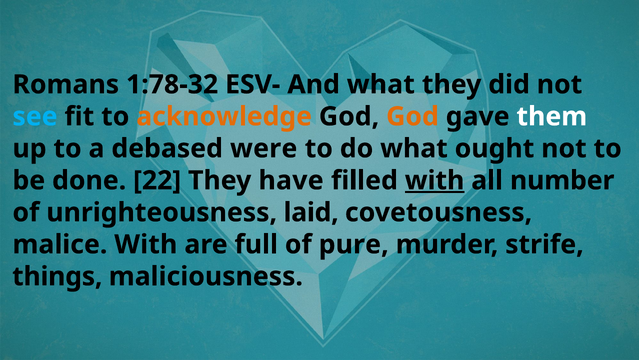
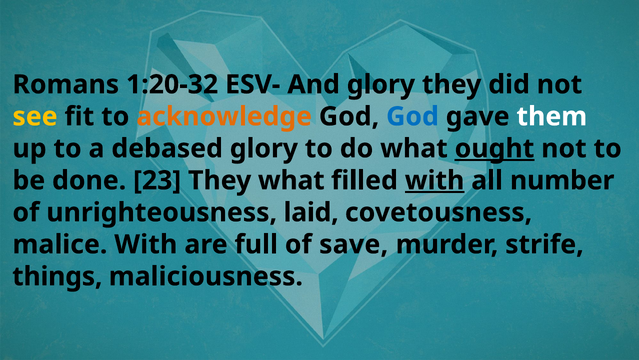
1:78-32: 1:78-32 -> 1:20-32 (172, 84)
And what: what -> glory (381, 84)
see colour: light blue -> yellow (35, 116)
God colour: orange -> blue (412, 116)
debased were: were -> glory (264, 148)
ought underline: none -> present (494, 148)
22: 22 -> 23 (157, 180)
They have: have -> what (291, 180)
pure: pure -> save (354, 244)
